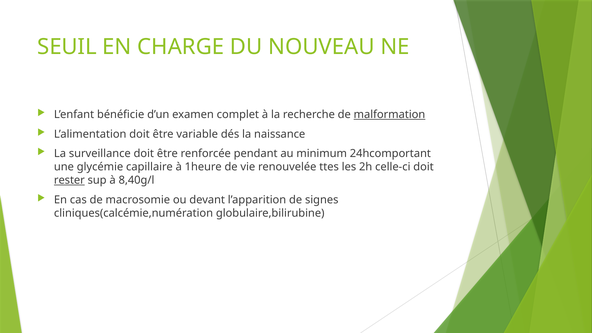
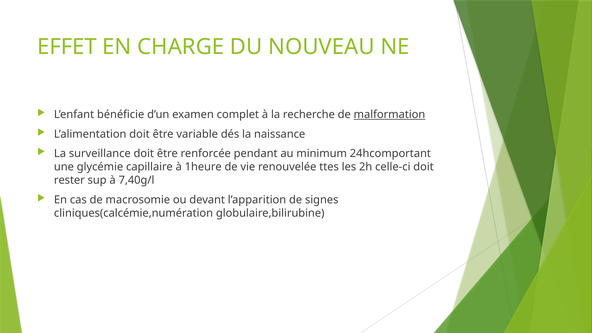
SEUIL: SEUIL -> EFFET (67, 47)
rester underline: present -> none (69, 180)
8,40g/l: 8,40g/l -> 7,40g/l (136, 180)
